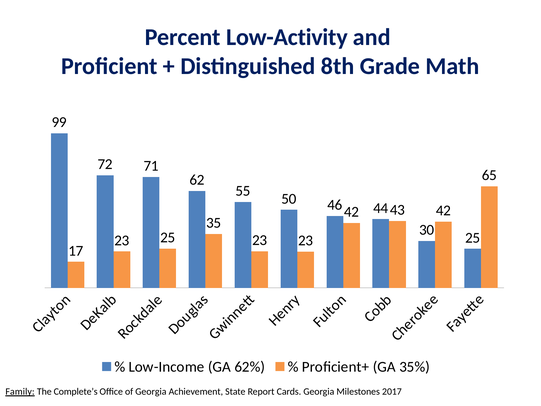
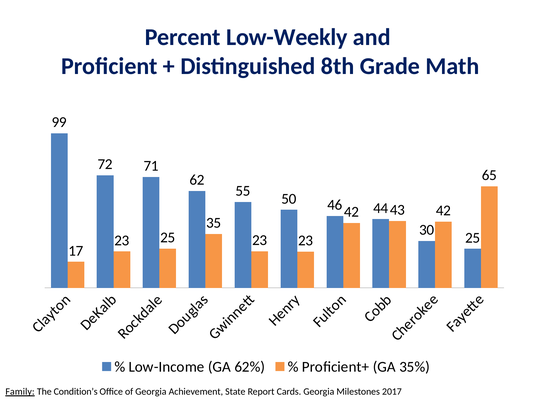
Low-Activity: Low-Activity -> Low-Weekly (287, 37)
Complete’s: Complete’s -> Condition’s (76, 391)
